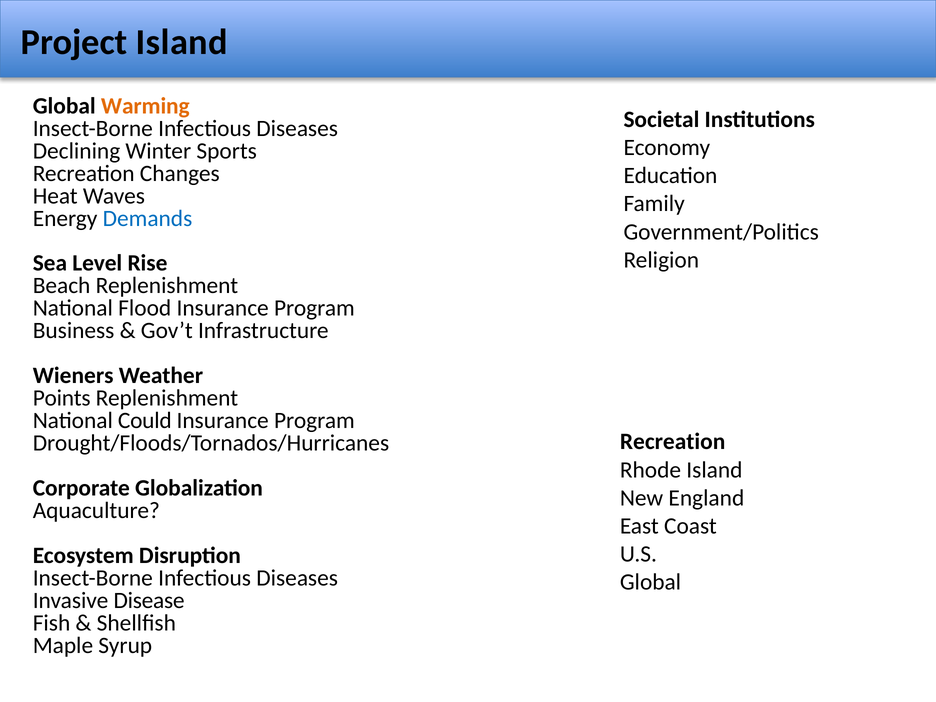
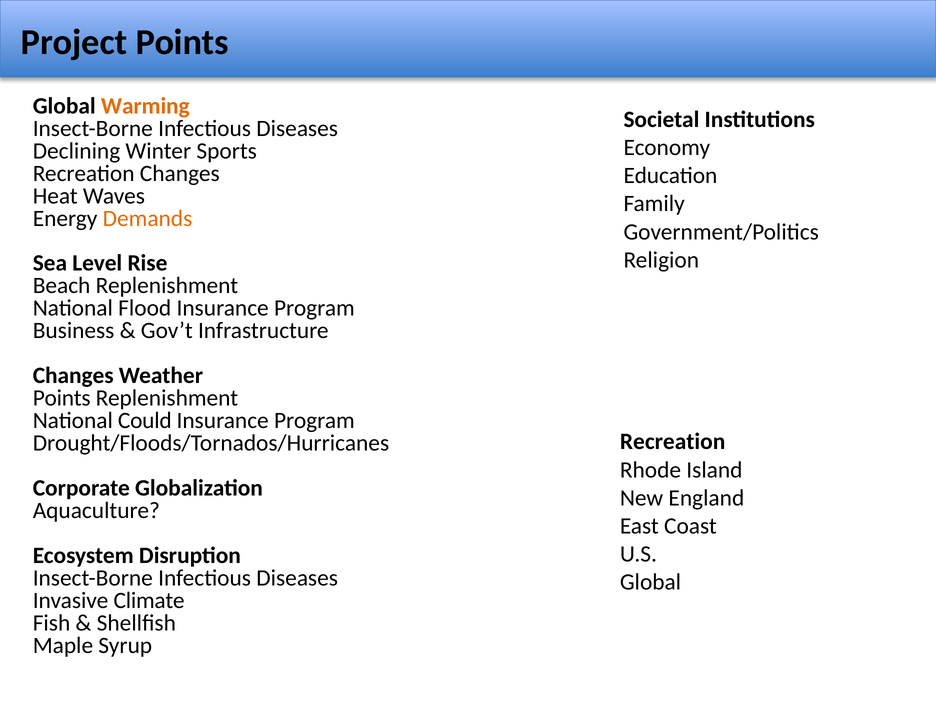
Project Island: Island -> Points (182, 42)
Demands colour: blue -> orange (148, 218)
Wieners: Wieners -> Changes (73, 376)
Disease: Disease -> Climate (149, 600)
